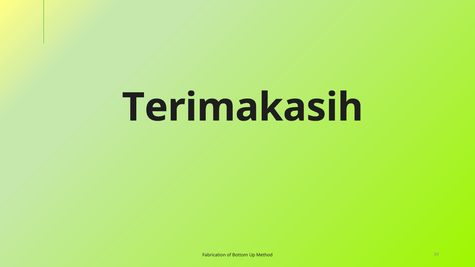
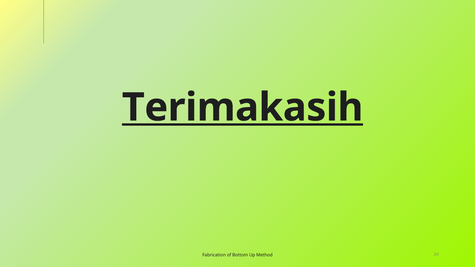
Terimakasih underline: none -> present (243, 108)
